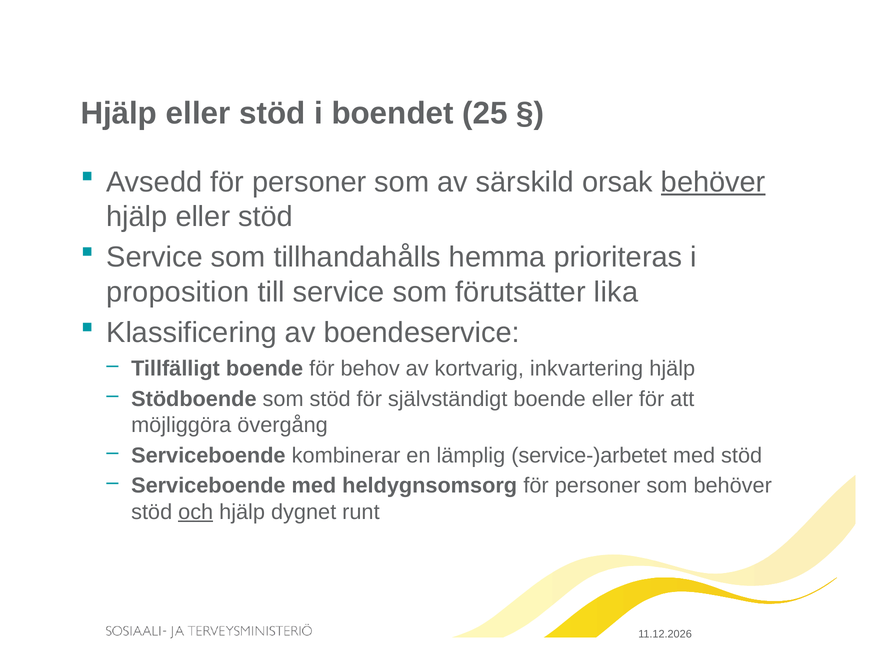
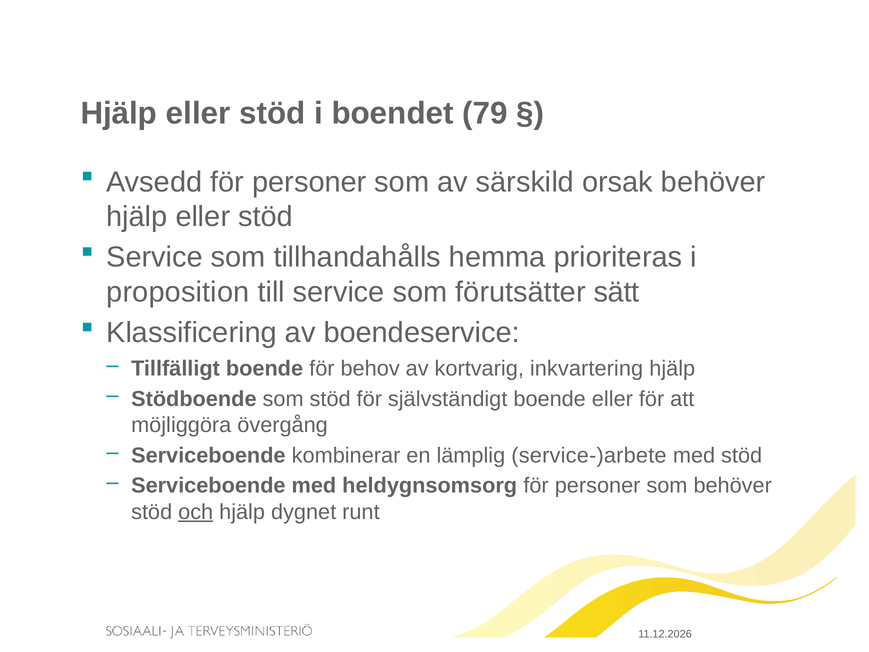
25: 25 -> 79 (485, 113)
behöver underline: present -> none (713, 182)
lika: lika -> sätt (616, 292)
service-)arbetet: service-)arbetet -> service-)arbete (589, 455)
